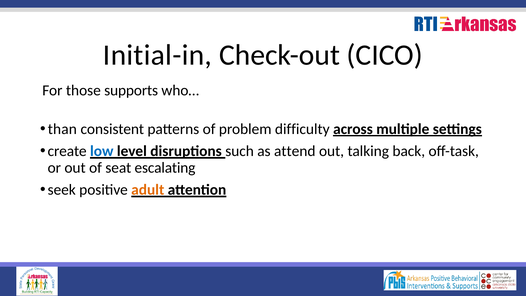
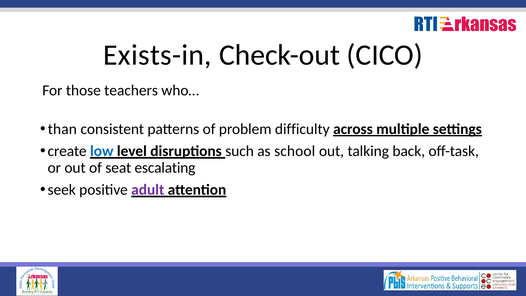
Initial-in: Initial-in -> Exists-in (157, 55)
supports: supports -> teachers (131, 90)
attend: attend -> school (295, 151)
adult colour: orange -> purple (148, 190)
